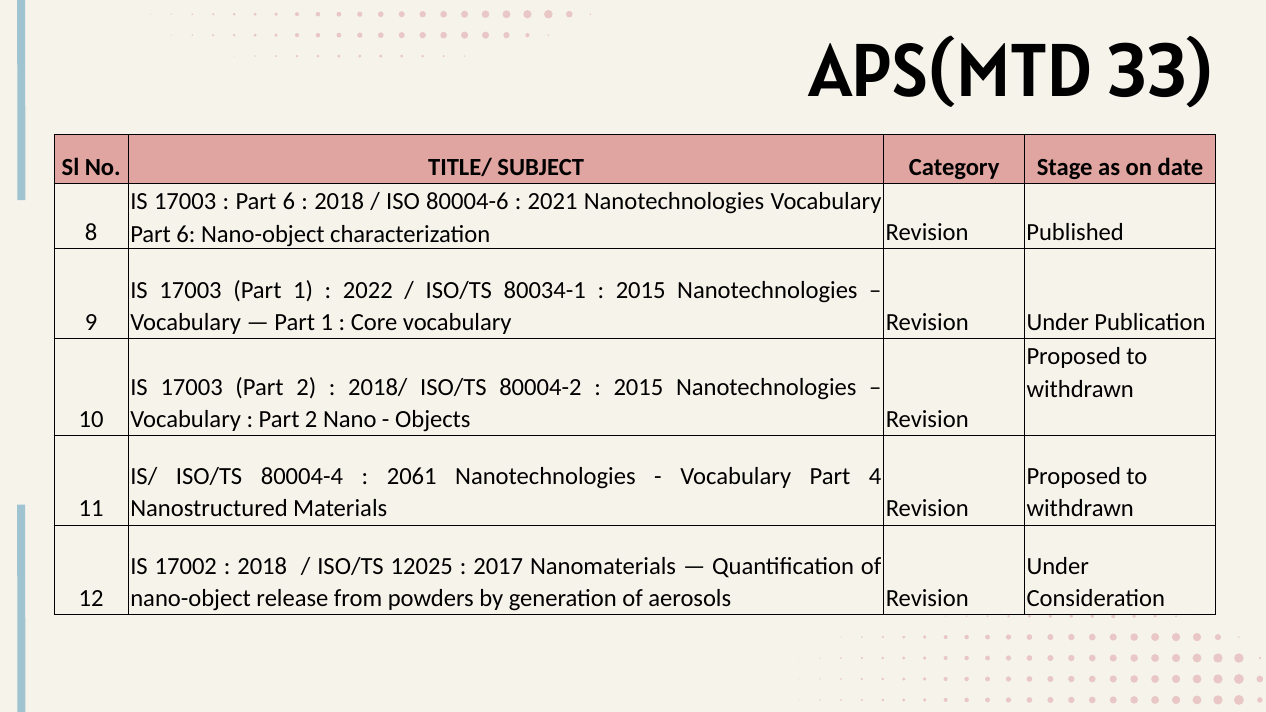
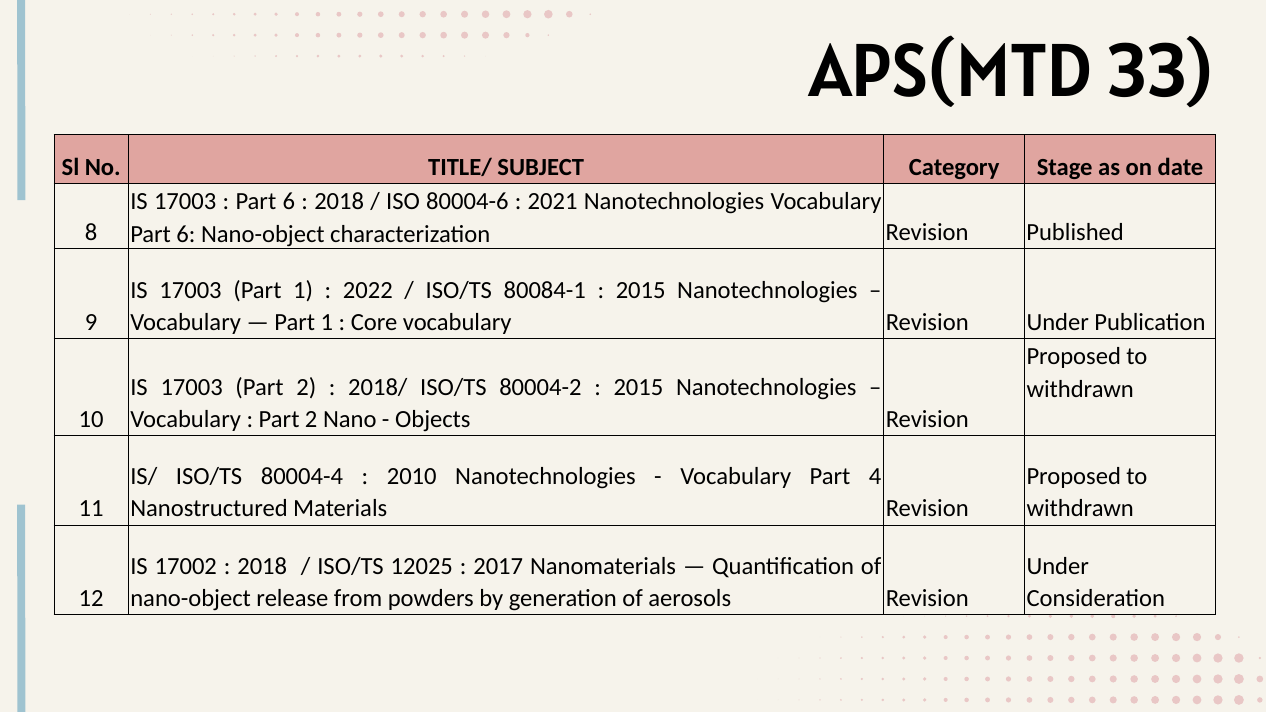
80034-1: 80034-1 -> 80084-1 (545, 290)
2061: 2061 -> 2010 (412, 477)
